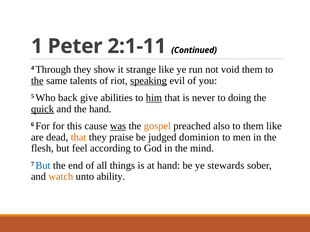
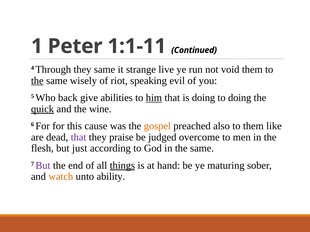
2:1-11: 2:1-11 -> 1:1-11 (137, 46)
they show: show -> same (105, 70)
strange like: like -> live (166, 70)
talents: talents -> wisely (83, 81)
speaking underline: present -> none (149, 81)
is never: never -> doing (204, 98)
the hand: hand -> wine (100, 109)
was underline: present -> none (118, 126)
that colour: orange -> purple (79, 137)
dominion: dominion -> overcome (199, 137)
feel: feel -> just (80, 149)
in the mind: mind -> same (202, 149)
But colour: blue -> purple (43, 166)
things underline: none -> present (122, 166)
stewards: stewards -> maturing (226, 166)
